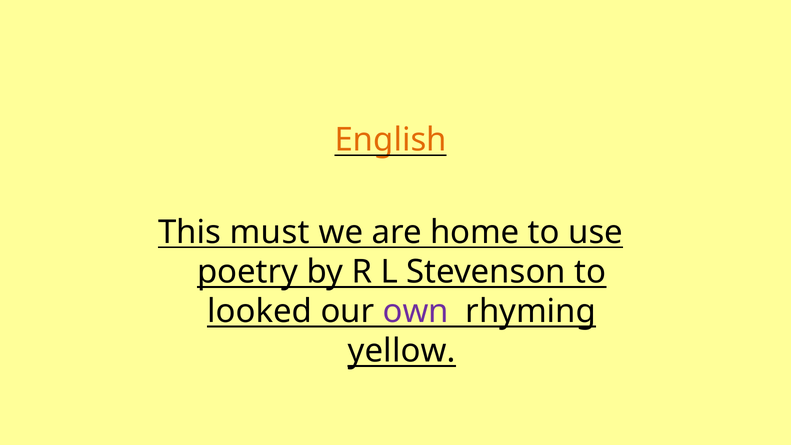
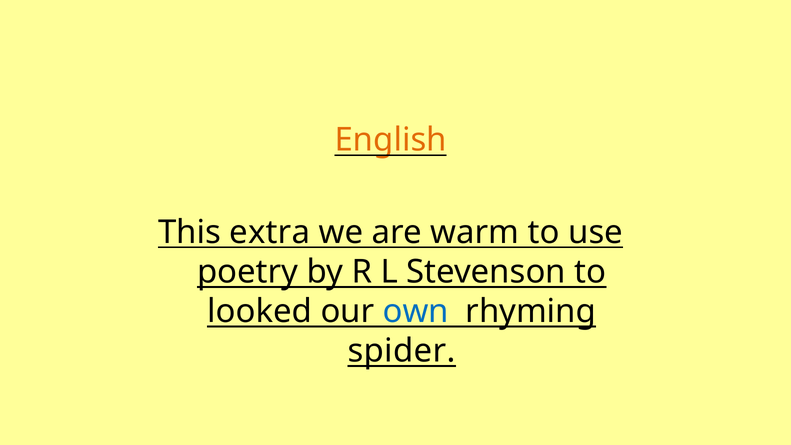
must: must -> extra (270, 232)
home: home -> warm (475, 232)
own colour: purple -> blue (416, 311)
yellow: yellow -> spider (402, 351)
